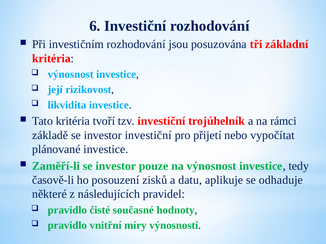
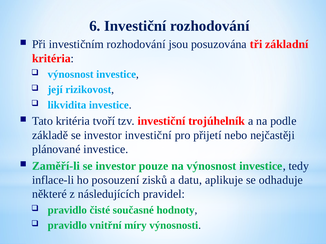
rámci: rámci -> podle (283, 121)
vypočítat: vypočítat -> nejčastěji (273, 135)
časově-li: časově-li -> inflace-li (53, 180)
